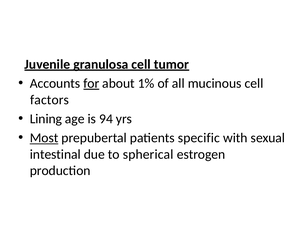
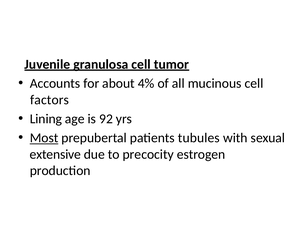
for underline: present -> none (91, 83)
1%: 1% -> 4% (146, 83)
94: 94 -> 92 (106, 119)
specific: specific -> tubules (199, 138)
intestinal: intestinal -> extensive (55, 154)
spherical: spherical -> precocity (148, 154)
